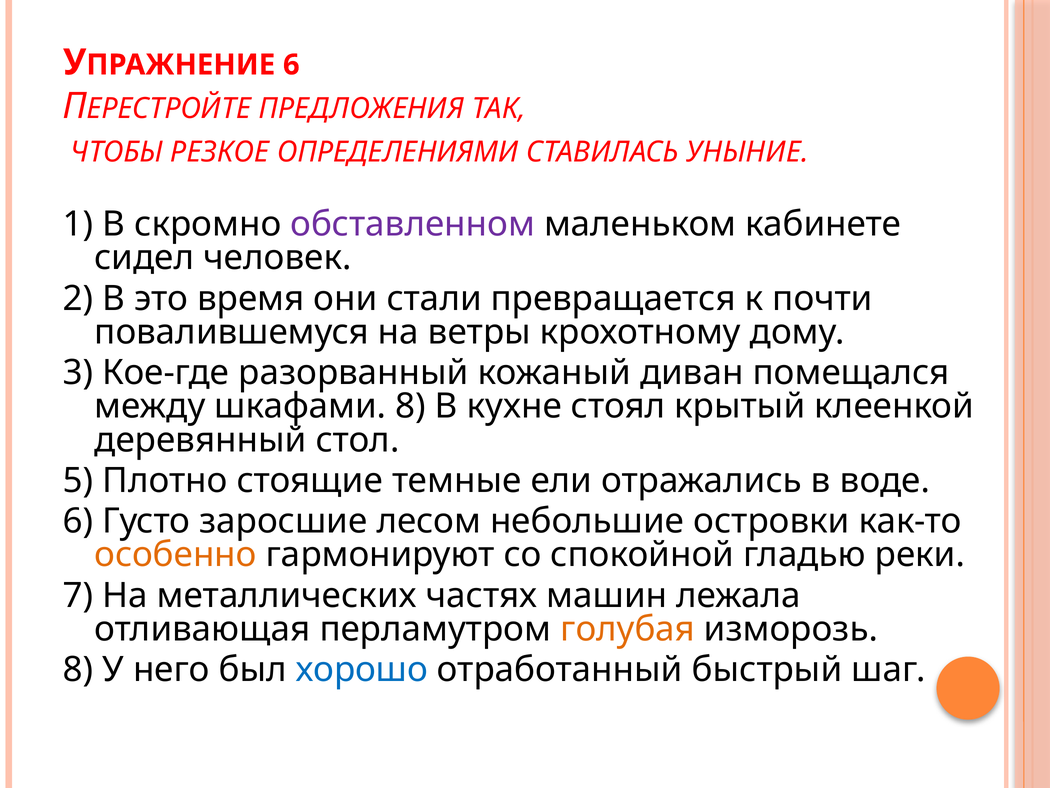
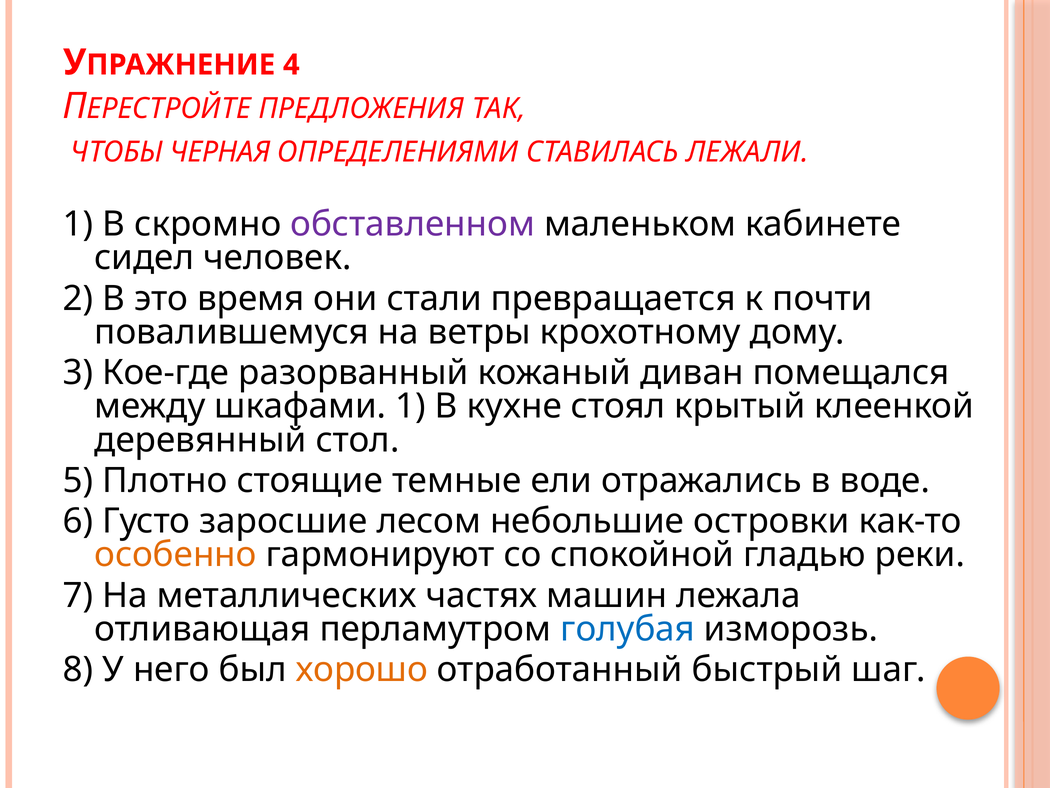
6: 6 -> 4 (291, 65)
РЕЗКОЕ: РЕЗКОЕ -> ЧЕРНАЯ (220, 152)
УНЫНИЕ: УНЫНИЕ -> ЛЕЖАЛИ (747, 152)
шкафами 8: 8 -> 1 (411, 406)
голубая colour: orange -> blue (628, 629)
хорошо colour: blue -> orange (362, 669)
